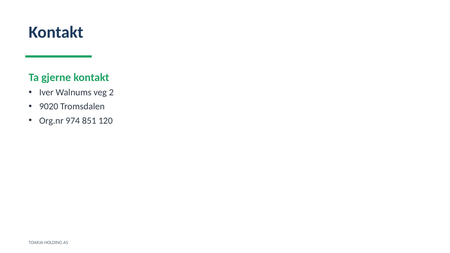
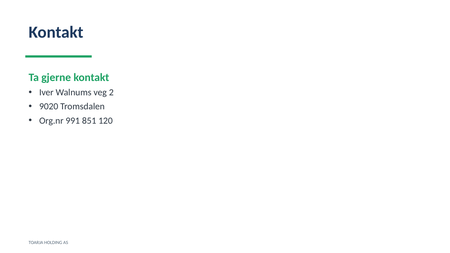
974: 974 -> 991 (73, 121)
